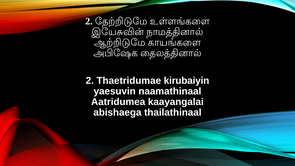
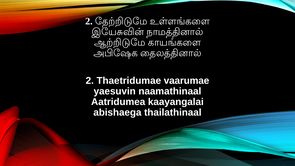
kirubaiyin: kirubaiyin -> vaarumae (187, 81)
